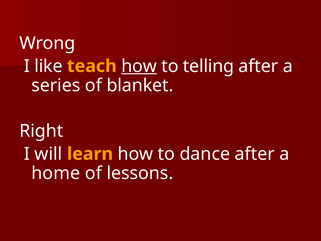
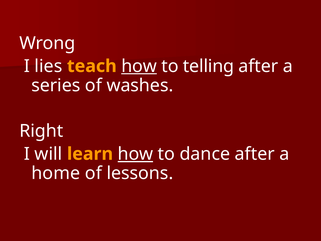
like: like -> lies (48, 66)
blanket: blanket -> washes (140, 85)
how underline: none -> present (135, 154)
